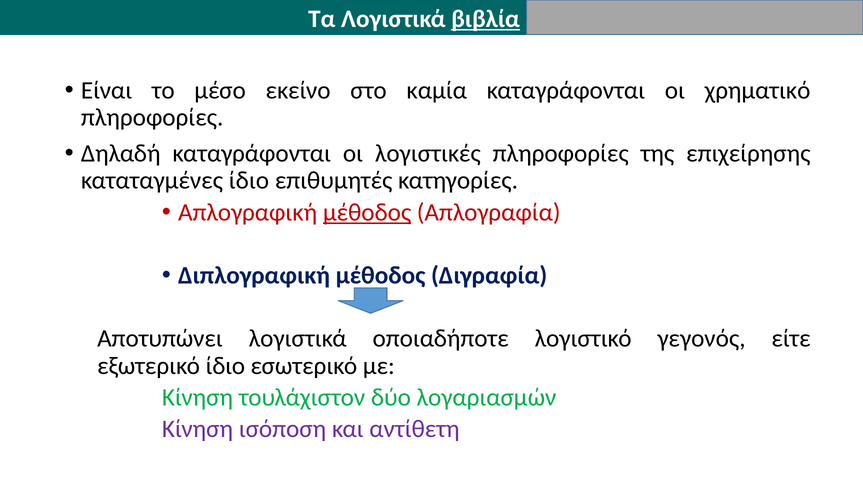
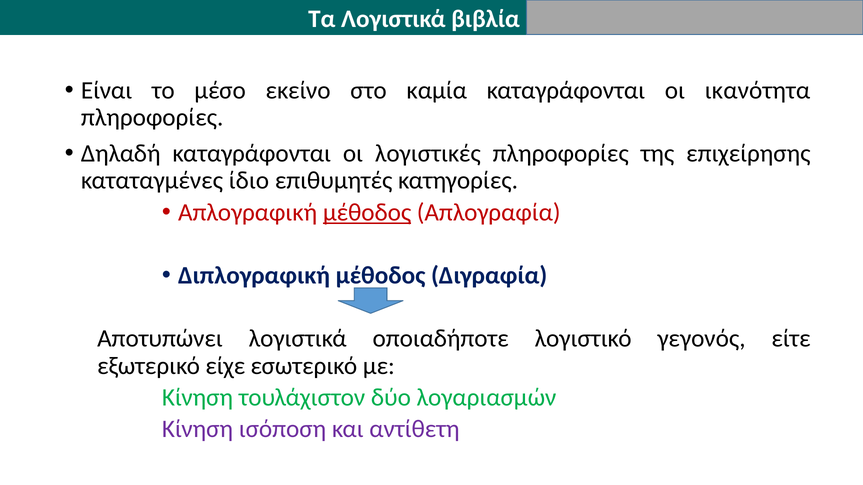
βιβλία underline: present -> none (486, 19)
χρηματικό: χρηματικό -> ικανότητα (757, 90)
εξωτερικό ίδιο: ίδιο -> είχε (225, 366)
